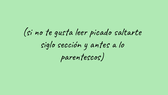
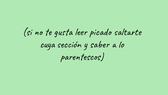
siglo: siglo -> cuya (47, 44)
antes: antes -> saber (99, 44)
